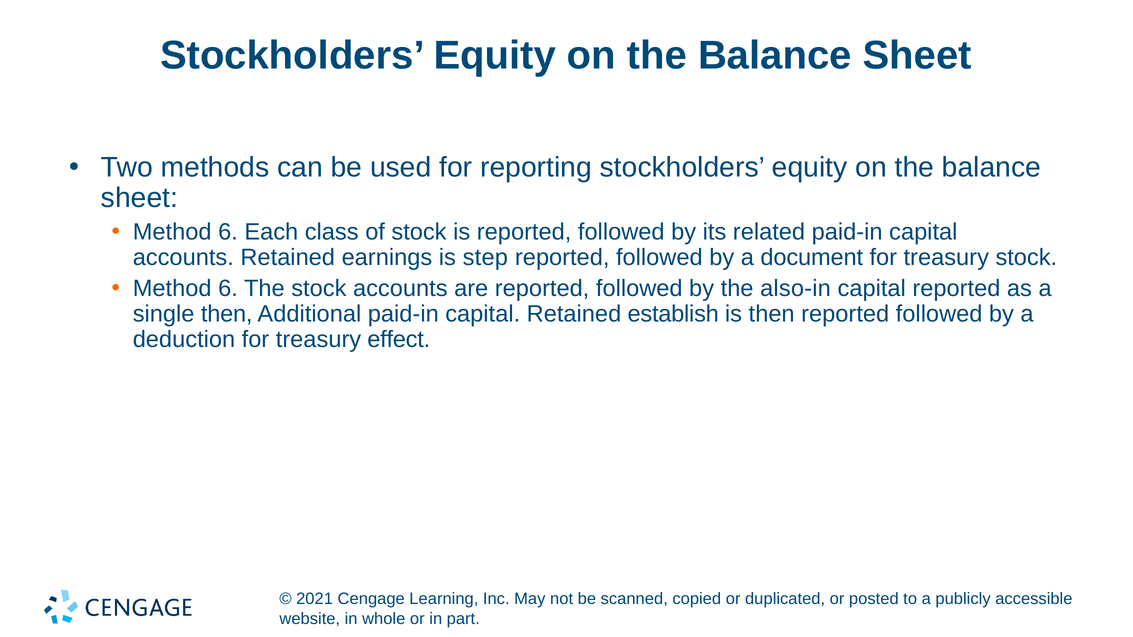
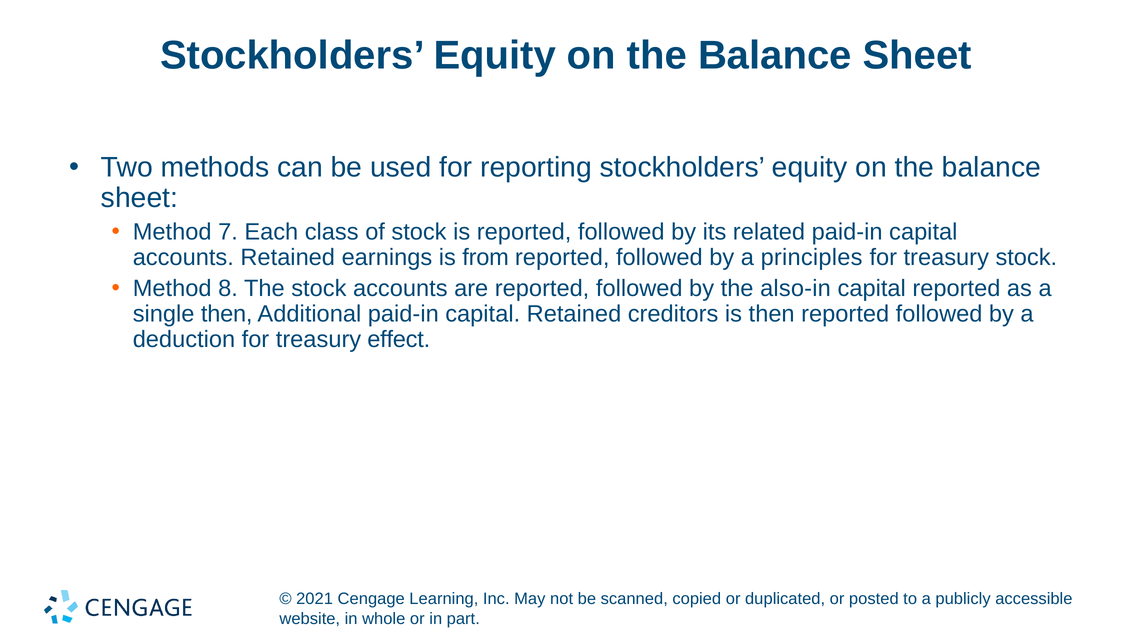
6: 6 -> 7 (228, 232)
step: step -> from (486, 257)
document: document -> principles (812, 257)
6: 6 -> 8 (228, 289)
establish: establish -> creditors (673, 314)
